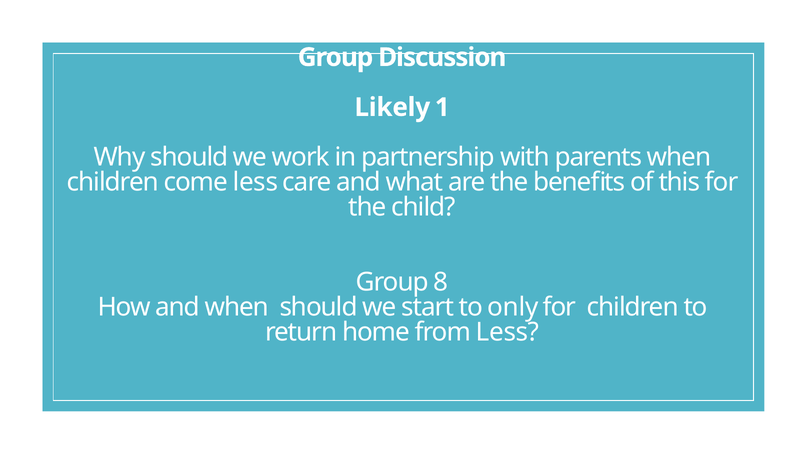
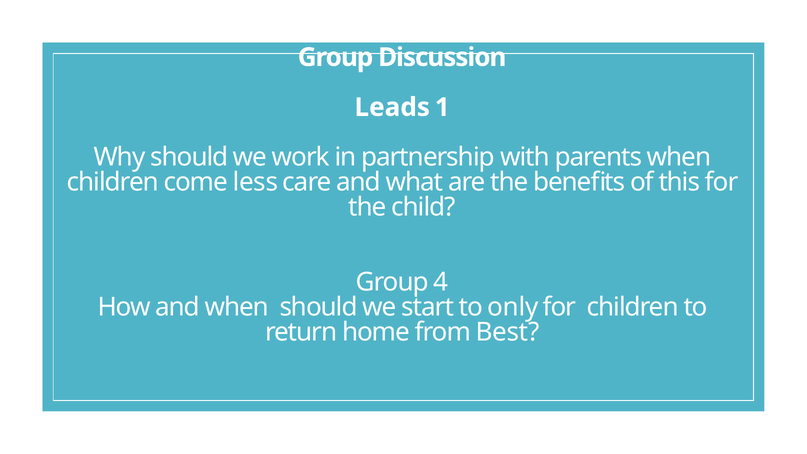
Likely: Likely -> Leads (392, 107)
8: 8 -> 4 (441, 282)
from Less: Less -> Best (508, 332)
